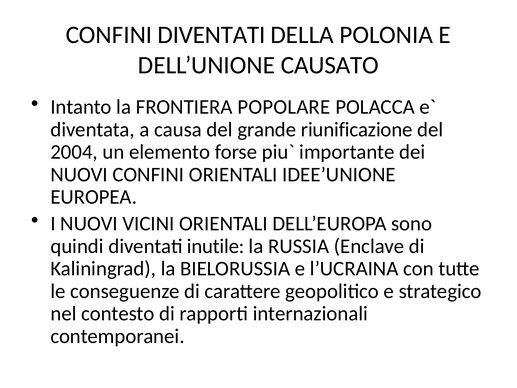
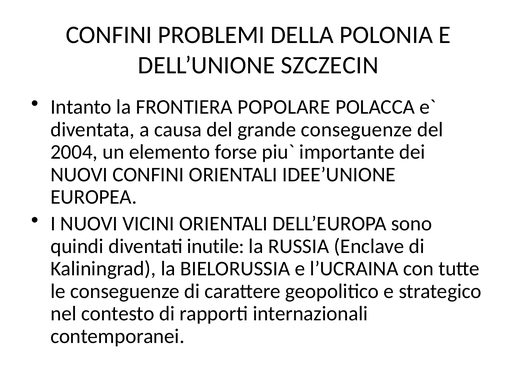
CONFINI DIVENTATI: DIVENTATI -> PROBLEMI (211, 35)
CAUSATO: CAUSATO -> SZCZECIN (330, 65)
grande riunificazione: riunificazione -> conseguenze (357, 130)
